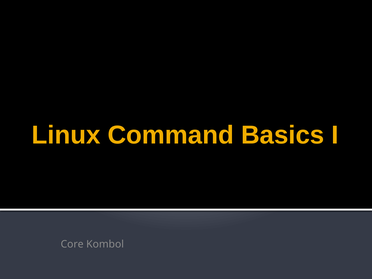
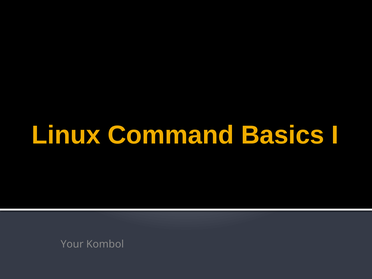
Core: Core -> Your (72, 244)
